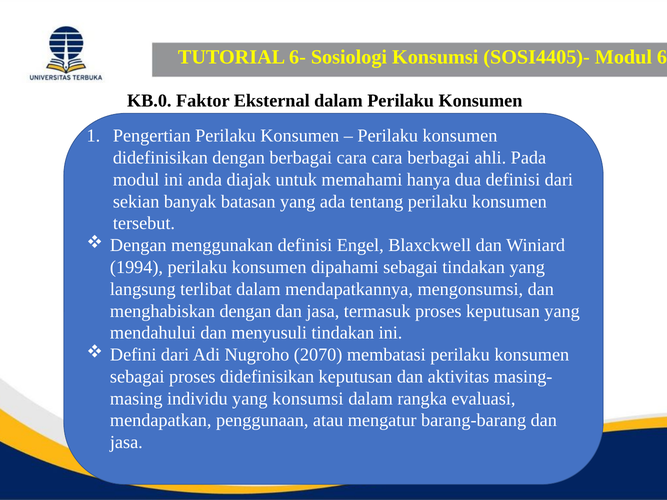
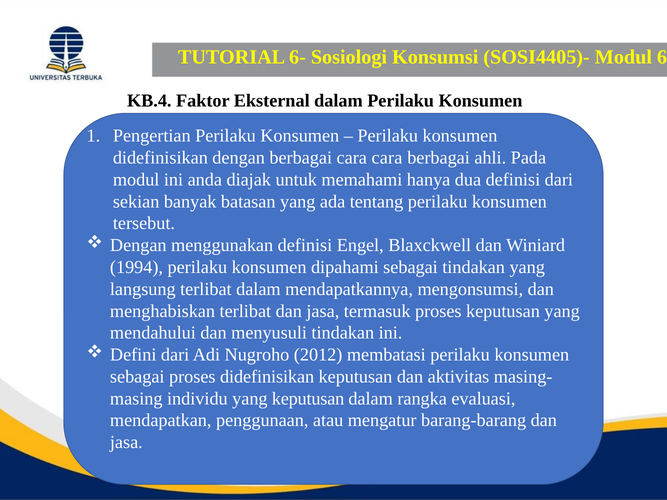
KB.0: KB.0 -> KB.4 (149, 101)
menghabiskan dengan: dengan -> terlibat (245, 311)
2070: 2070 -> 2012 (318, 355)
yang konsumsi: konsumsi -> keputusan (308, 399)
